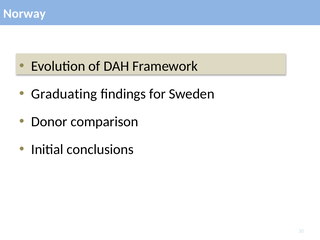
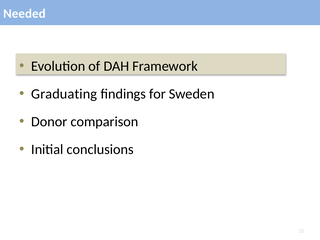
Norway: Norway -> Needed (24, 13)
